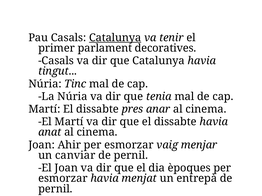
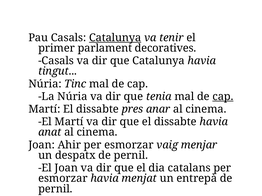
cap underline: none -> present (223, 97)
canviar: canviar -> despatx (75, 156)
èpoques: èpoques -> catalans (189, 168)
